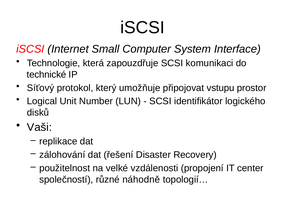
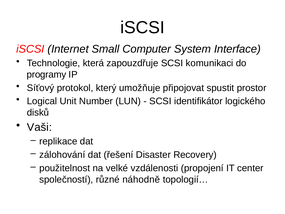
technické: technické -> programy (46, 74)
vstupu: vstupu -> spustit (220, 88)
